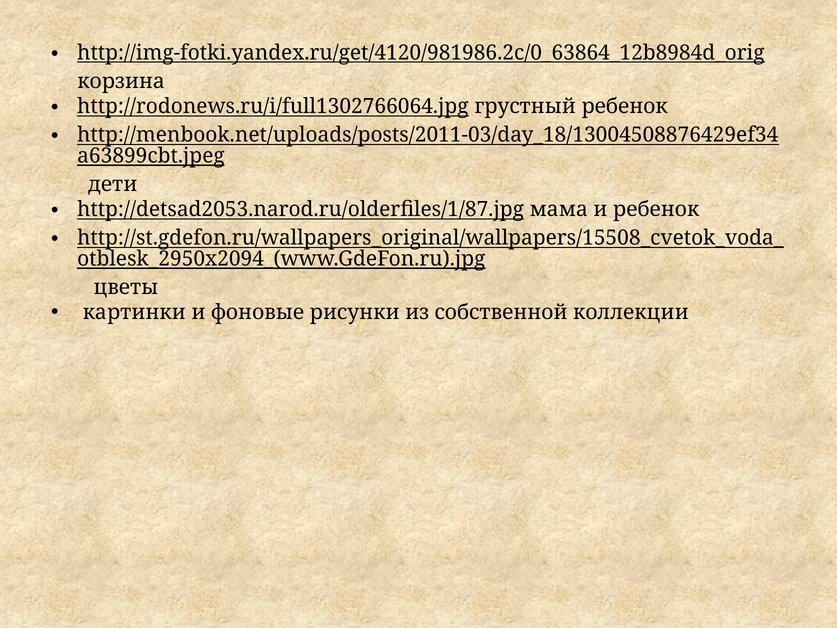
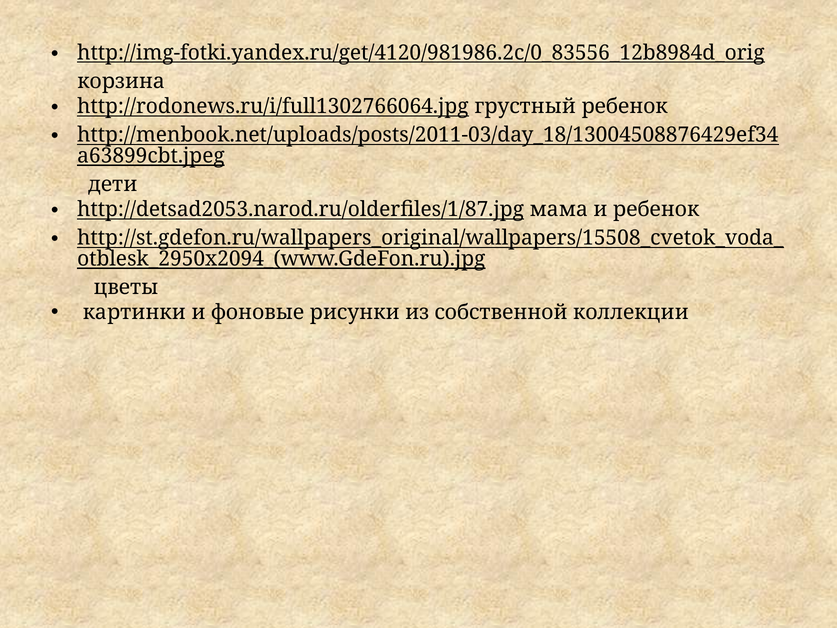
http://img-fotki.yandex.ru/get/4120/981986.2c/0_63864_12b8984d_orig: http://img-fotki.yandex.ru/get/4120/981986.2c/0_63864_12b8984d_orig -> http://img-fotki.yandex.ru/get/4120/981986.2c/0_83556_12b8984d_orig (421, 53)
